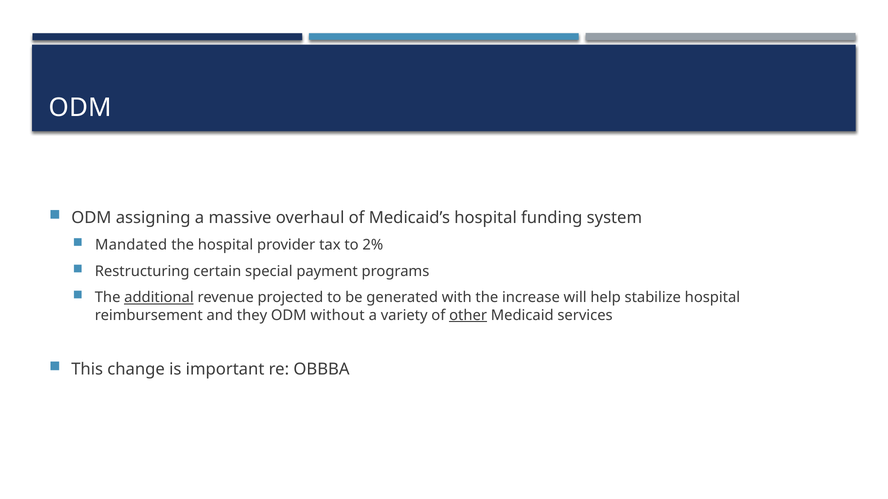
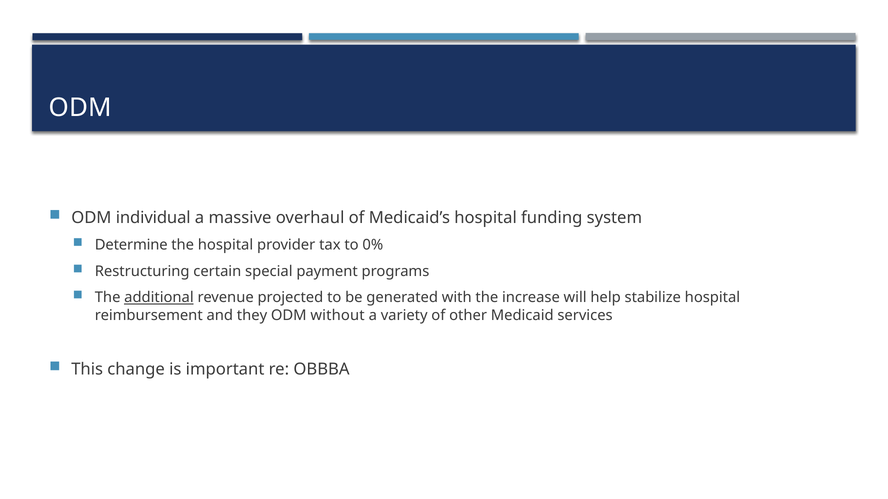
assigning: assigning -> individual (153, 218)
Mandated: Mandated -> Determine (131, 245)
2%: 2% -> 0% (373, 245)
other underline: present -> none (468, 316)
